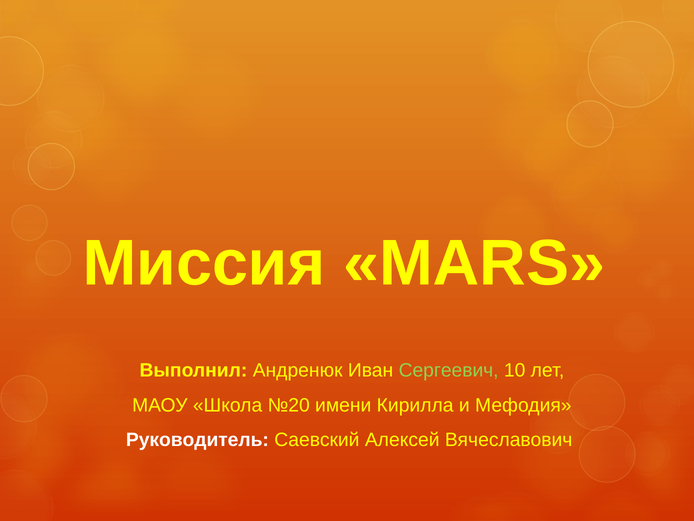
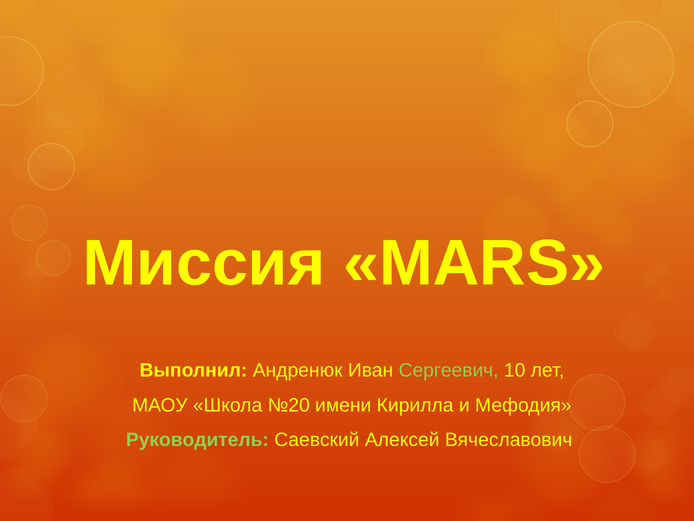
Руководитель colour: white -> light green (197, 440)
